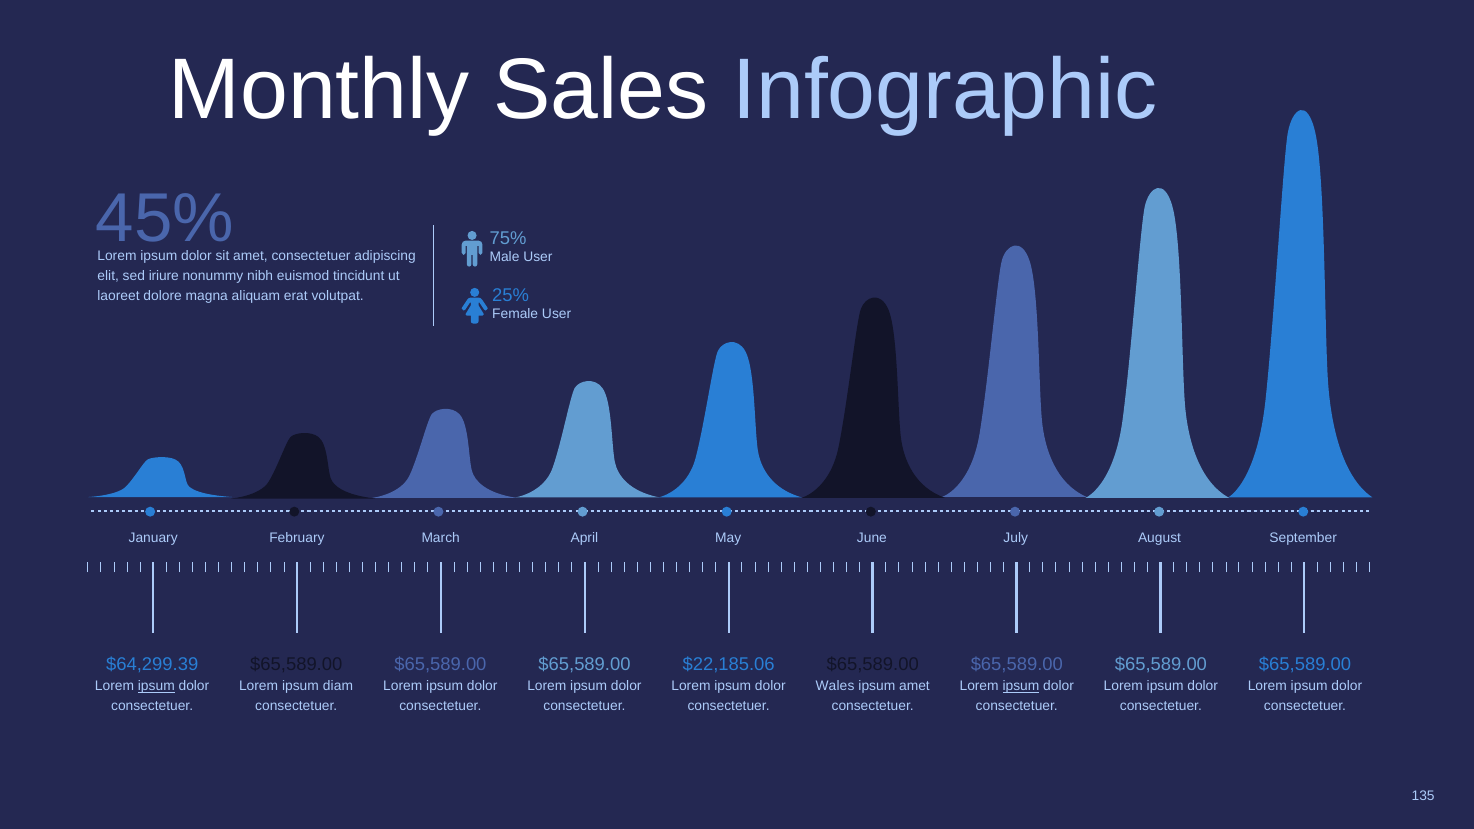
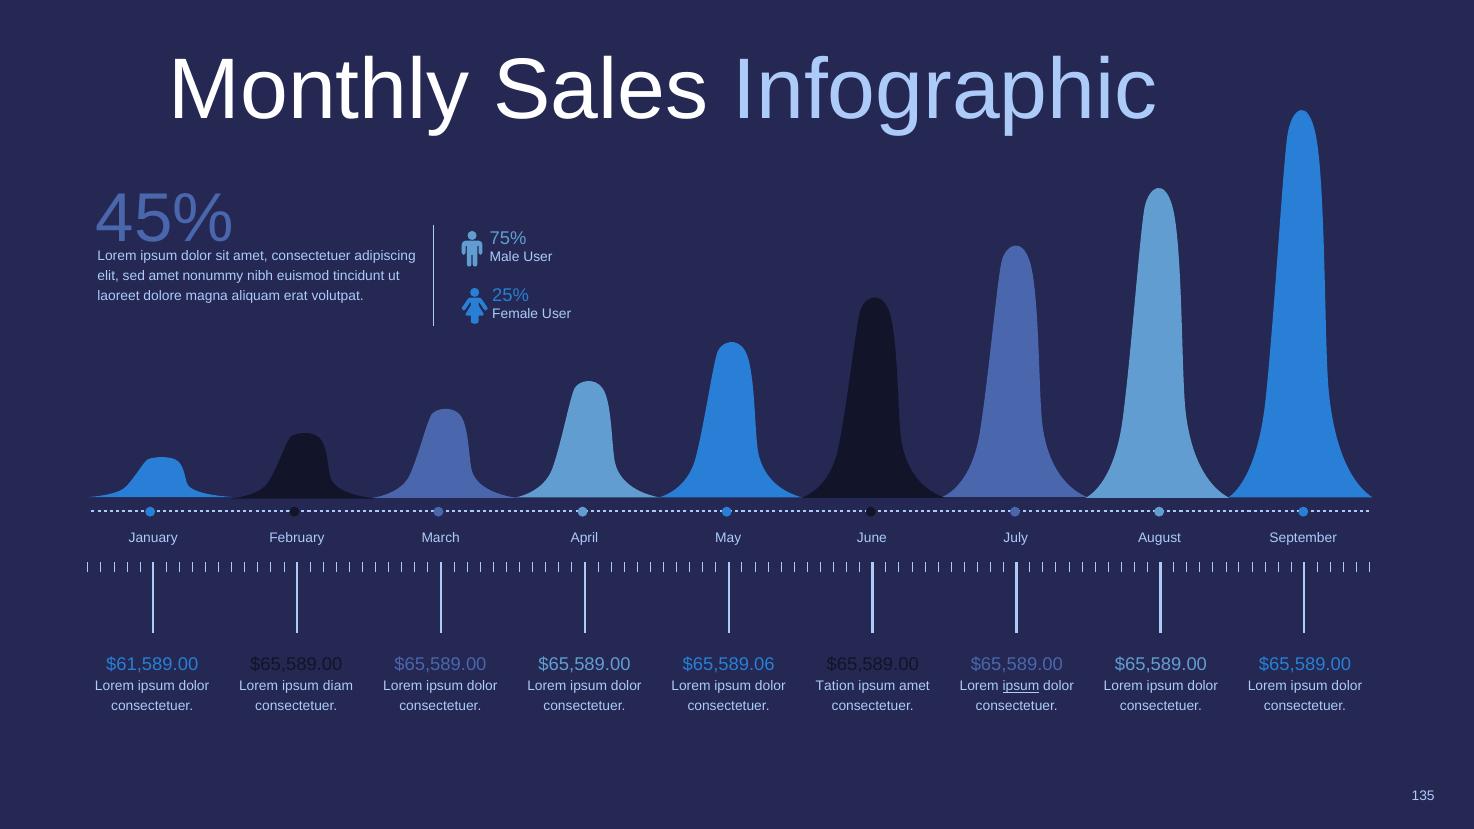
sed iriure: iriure -> amet (164, 276)
$64,299.39: $64,299.39 -> $61,589.00 (152, 664)
$22,185.06: $22,185.06 -> $65,589.06 (729, 664)
ipsum underline: present -> none (156, 686)
Wales: Wales -> Tation (835, 686)
